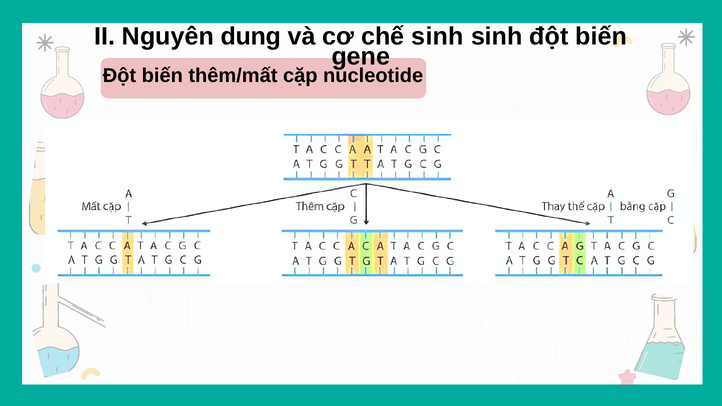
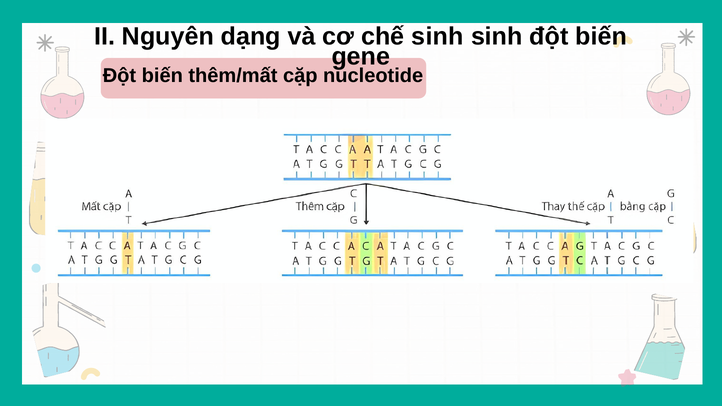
dung: dung -> dạng (251, 37)
